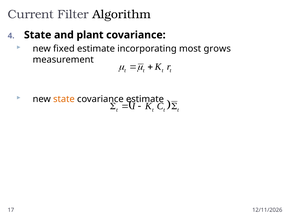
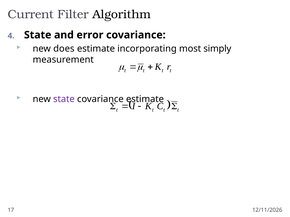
plant: plant -> error (90, 35)
fixed: fixed -> does (64, 49)
grows: grows -> simply (217, 49)
state colour: orange -> purple (64, 99)
